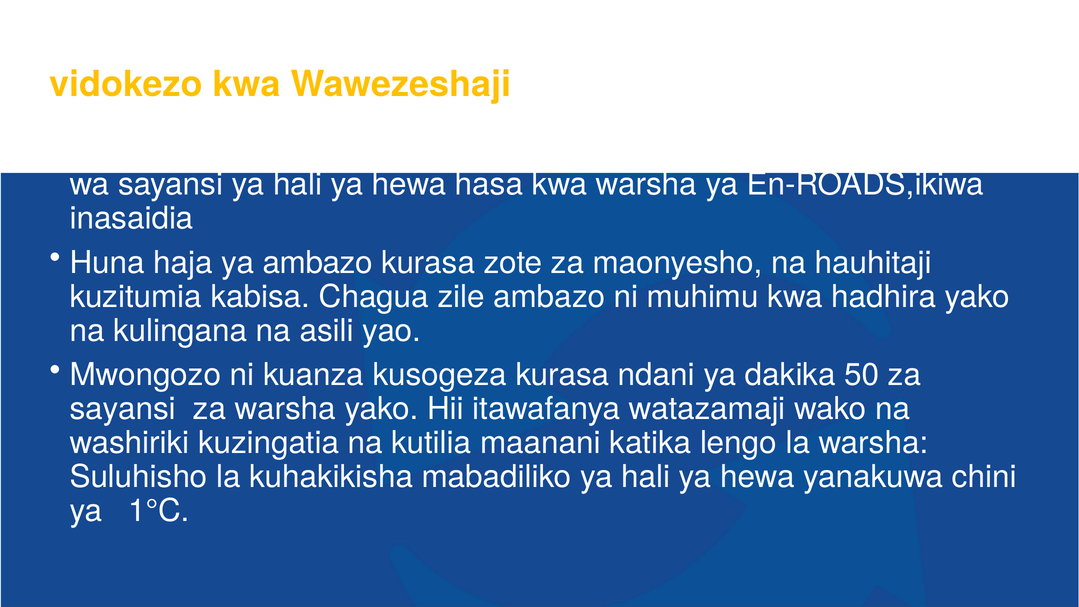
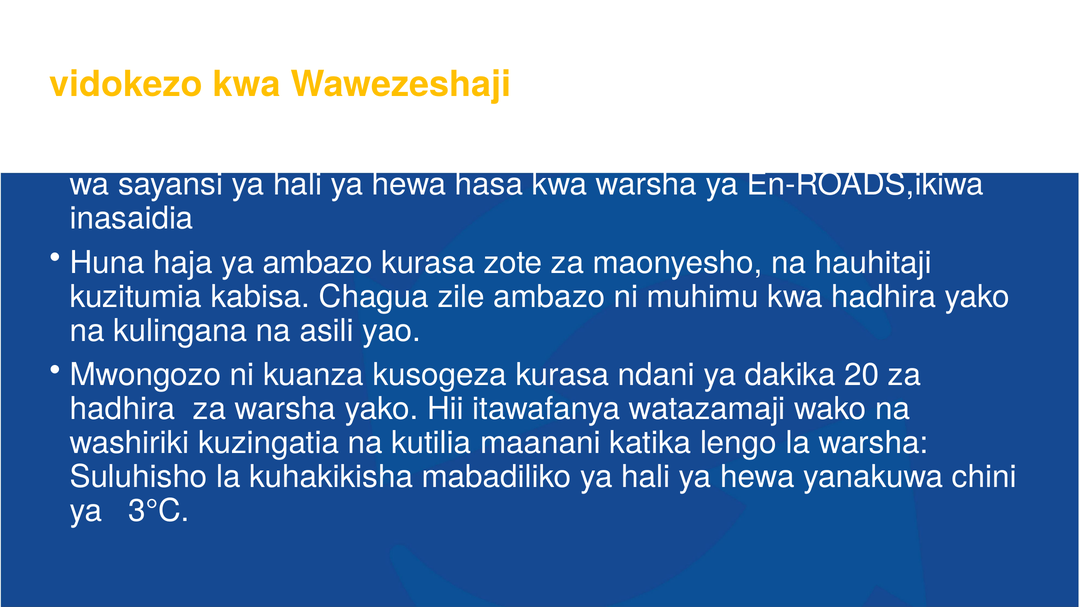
50: 50 -> 20 (862, 375)
sayansi: sayansi -> hadhira (123, 409)
1°C: 1°C -> 3°C (159, 511)
